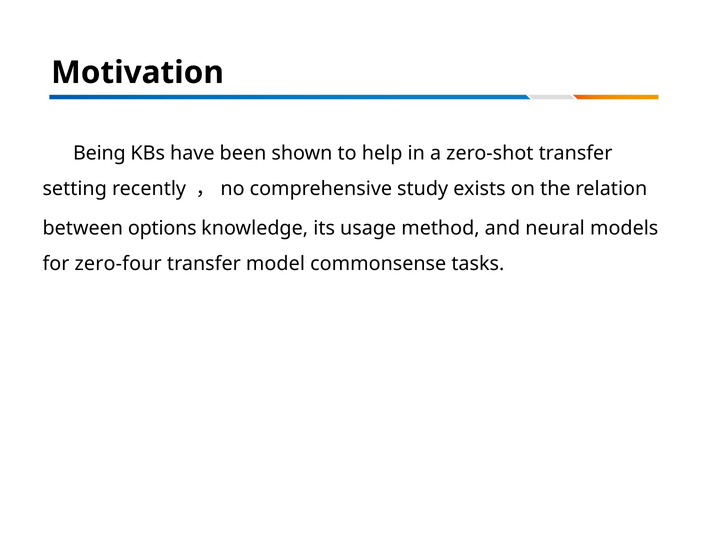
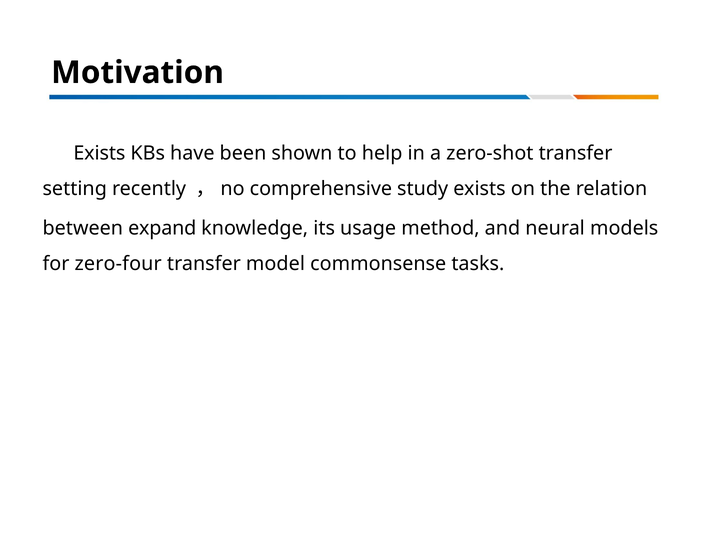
Being: Being -> Exists (99, 153)
options: options -> expand (162, 228)
